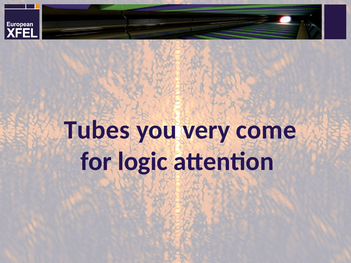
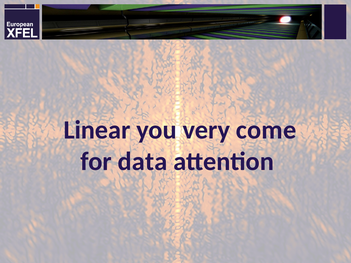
Tubes: Tubes -> Linear (97, 130)
logic: logic -> data (143, 162)
